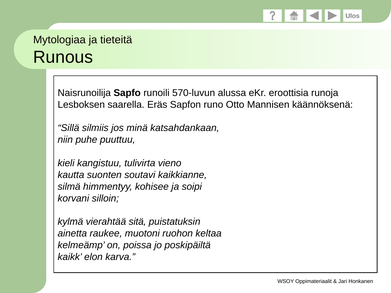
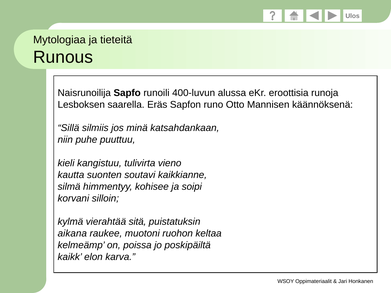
570-luvun: 570-luvun -> 400-luvun (194, 93)
ainetta: ainetta -> aikana (72, 234)
